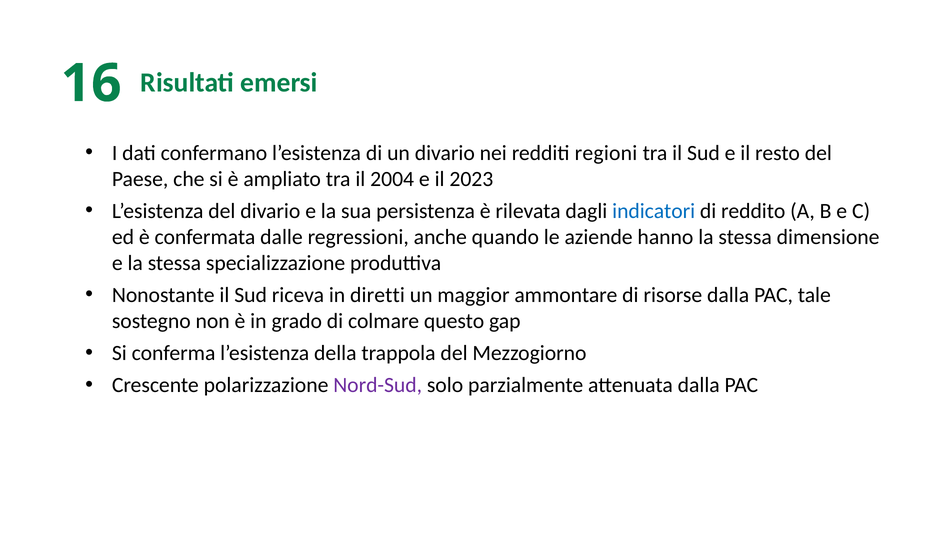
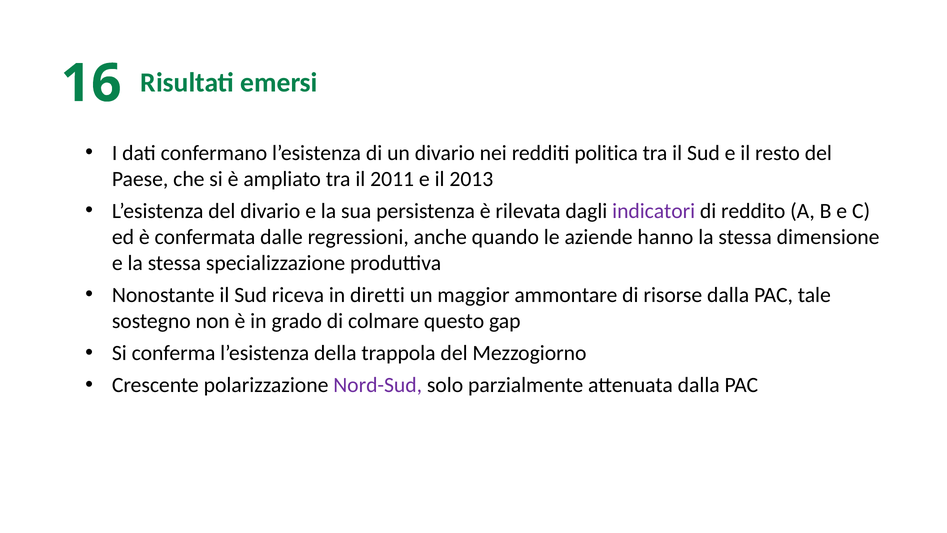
regioni: regioni -> politica (606, 153)
2004: 2004 -> 2011 (392, 179)
2023: 2023 -> 2013 (471, 179)
indicatori colour: blue -> purple (654, 211)
